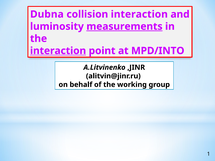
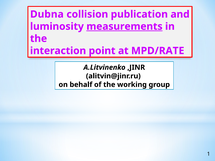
collision interaction: interaction -> publication (139, 14)
interaction underline: present -> none (58, 51)
MPD/INTO: MPD/INTO -> MPD/RATE (158, 51)
